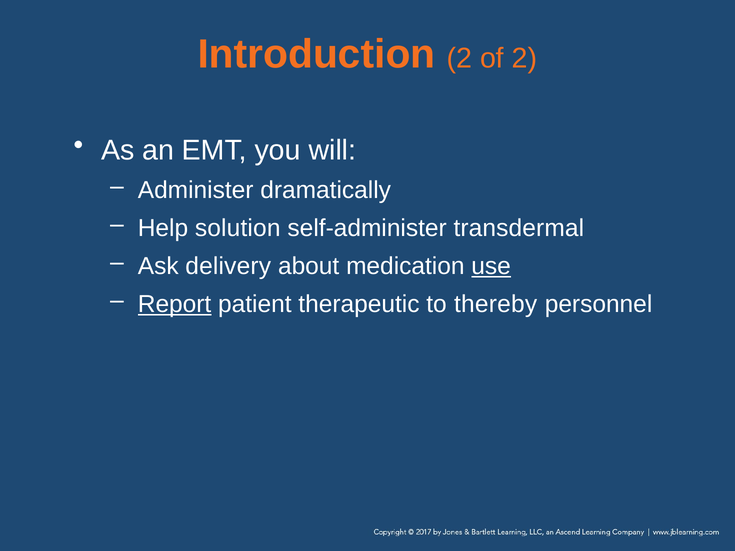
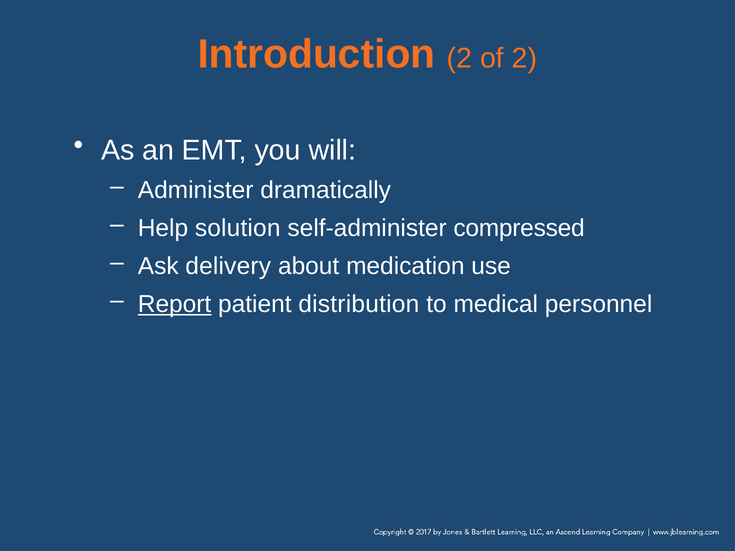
transdermal: transdermal -> compressed (519, 228)
use underline: present -> none (491, 266)
therapeutic: therapeutic -> distribution (359, 304)
thereby: thereby -> medical (496, 304)
